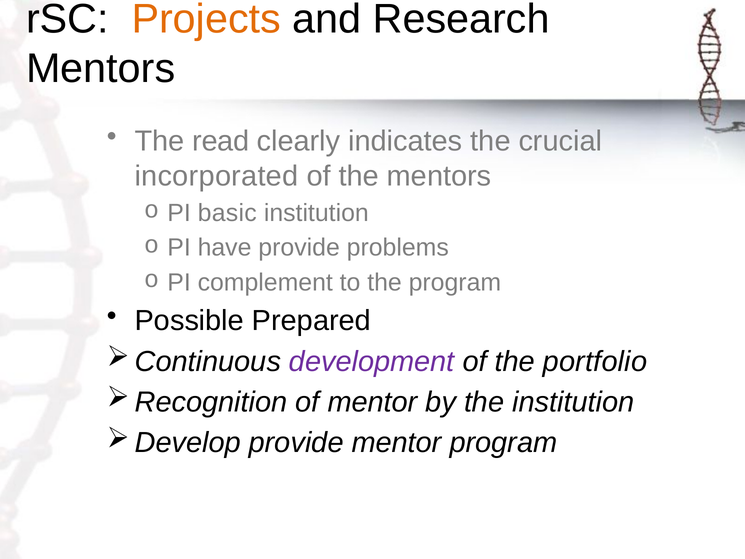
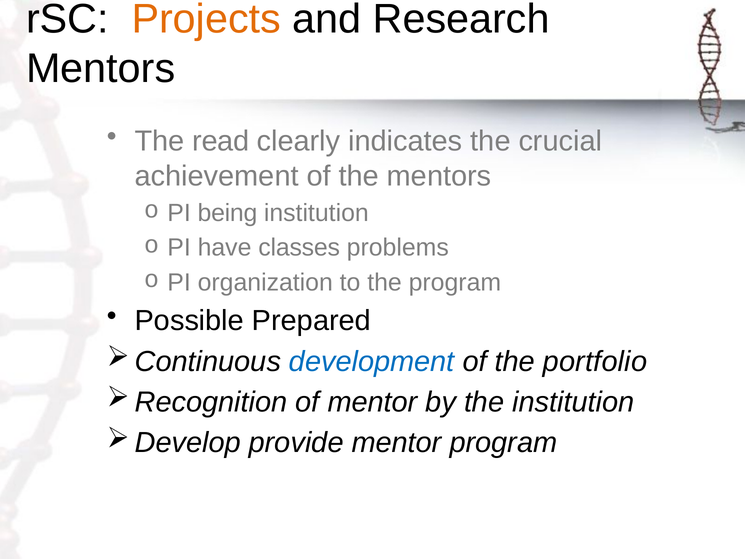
incorporated: incorporated -> achievement (217, 176)
basic: basic -> being (227, 213)
have provide: provide -> classes (299, 248)
complement: complement -> organization (265, 282)
development colour: purple -> blue (372, 361)
